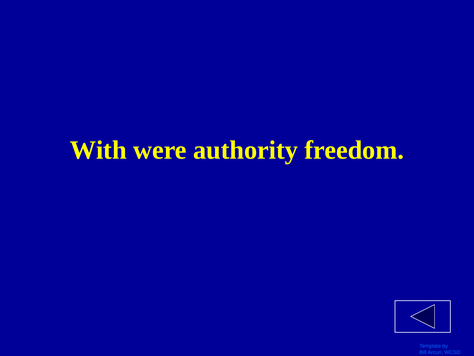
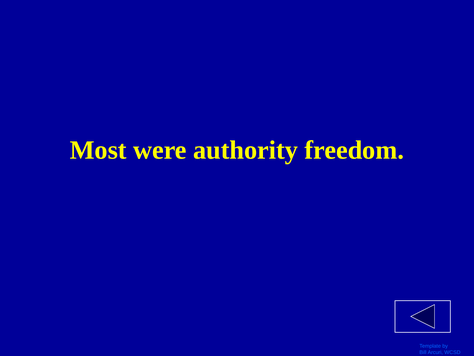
With: With -> Most (98, 150)
